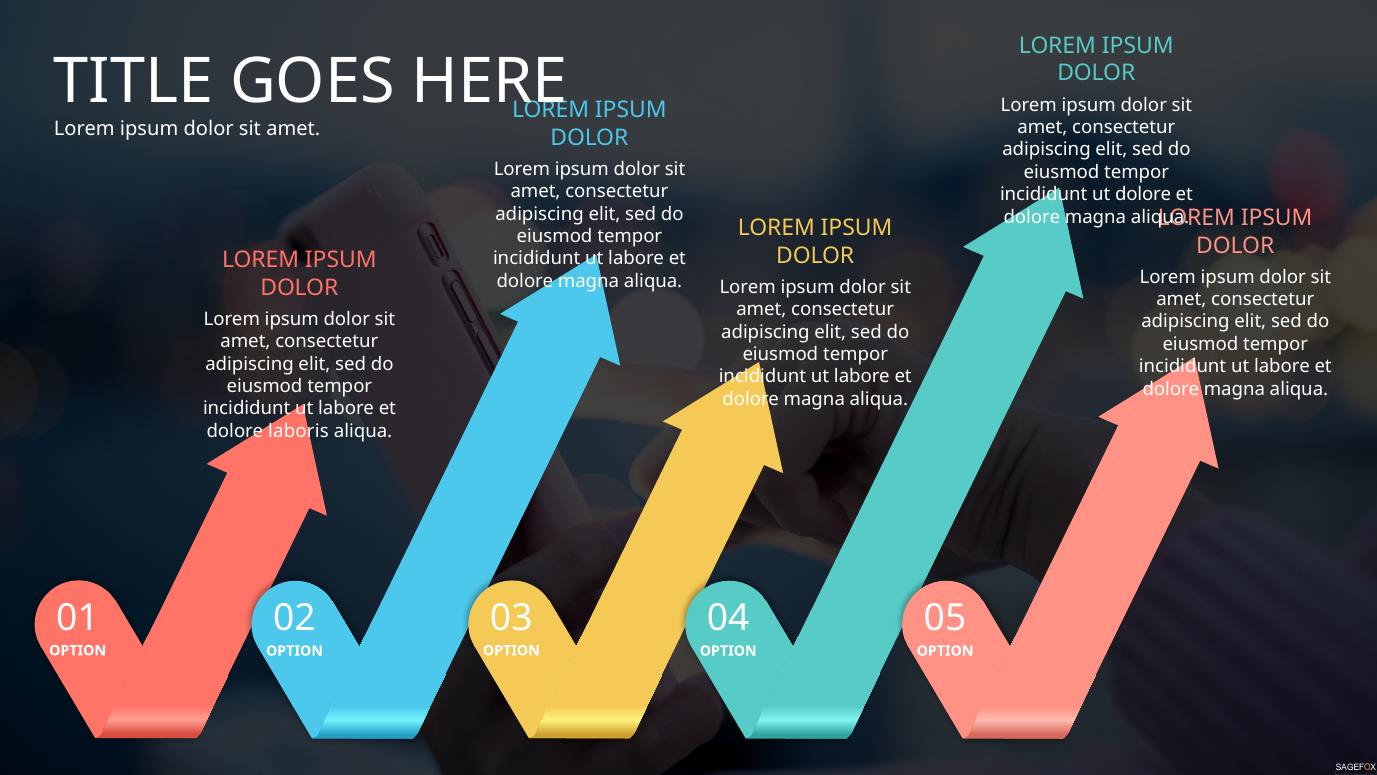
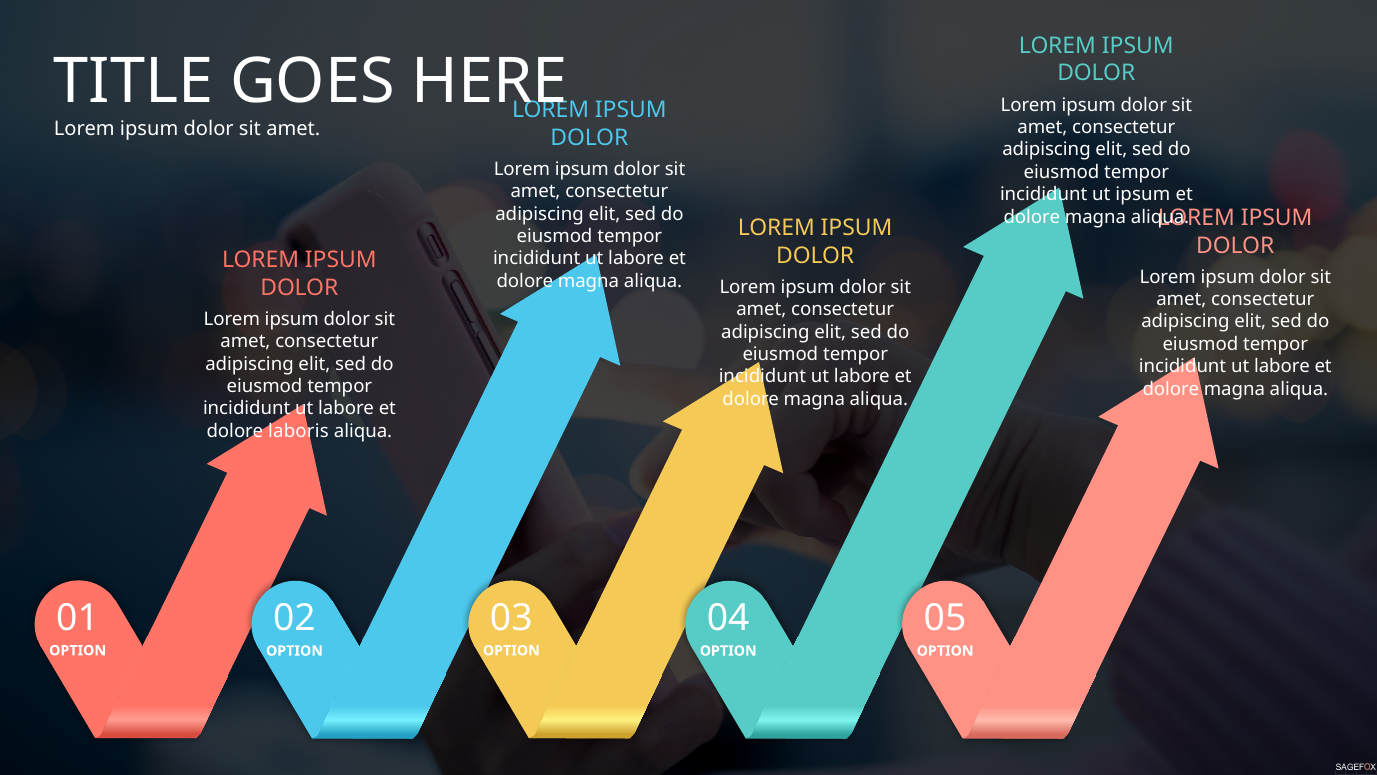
ut dolore: dolore -> ipsum (1143, 195)
